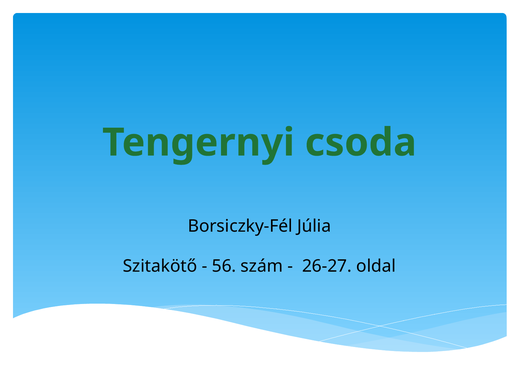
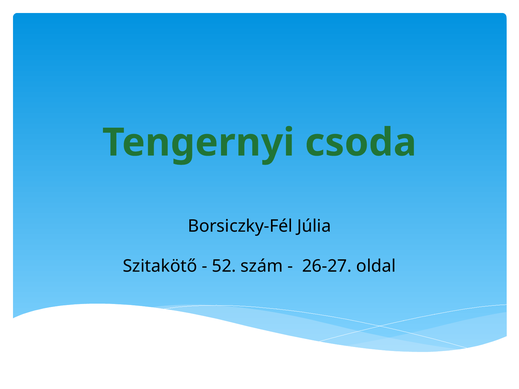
56: 56 -> 52 (224, 266)
